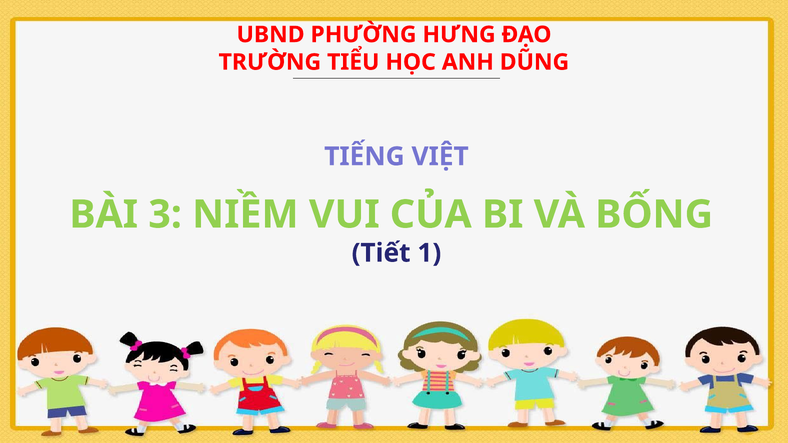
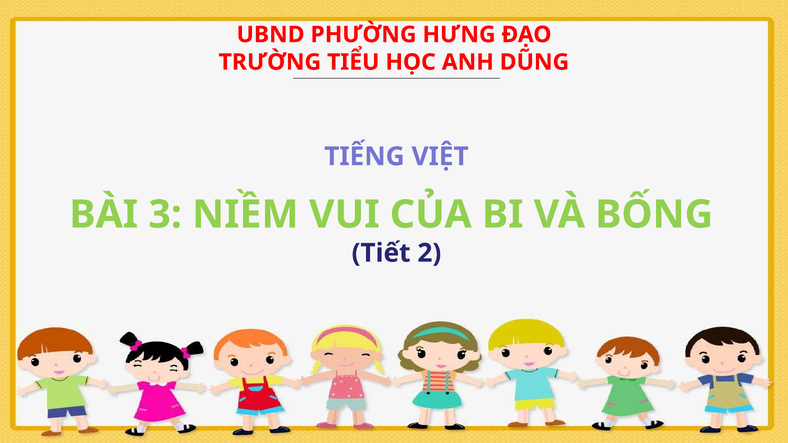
1: 1 -> 2 (429, 253)
